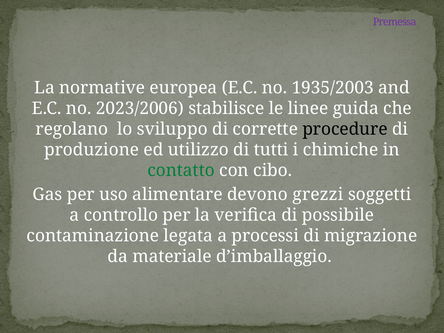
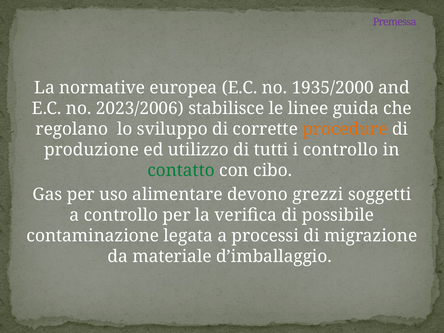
1935/2003: 1935/2003 -> 1935/2000 (333, 88)
procedure colour: black -> orange (345, 129)
i chimiche: chimiche -> controllo (341, 150)
